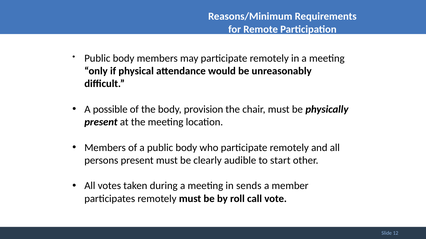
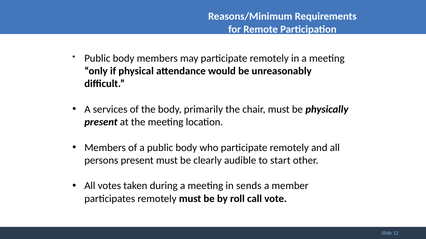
possible: possible -> services (110, 110)
provision: provision -> primarily (203, 110)
